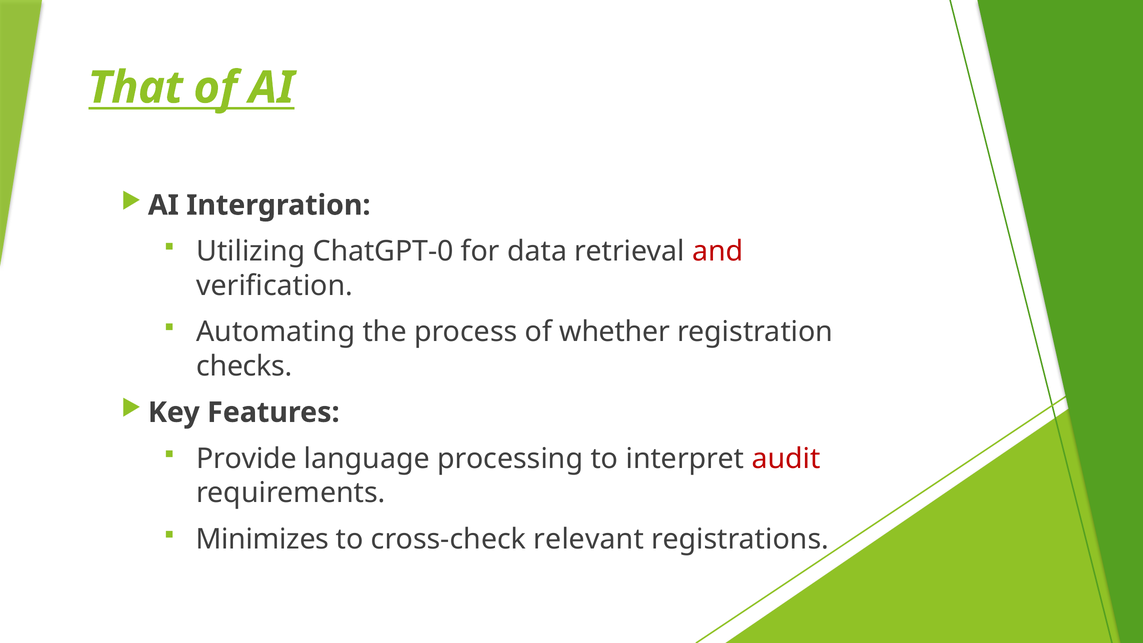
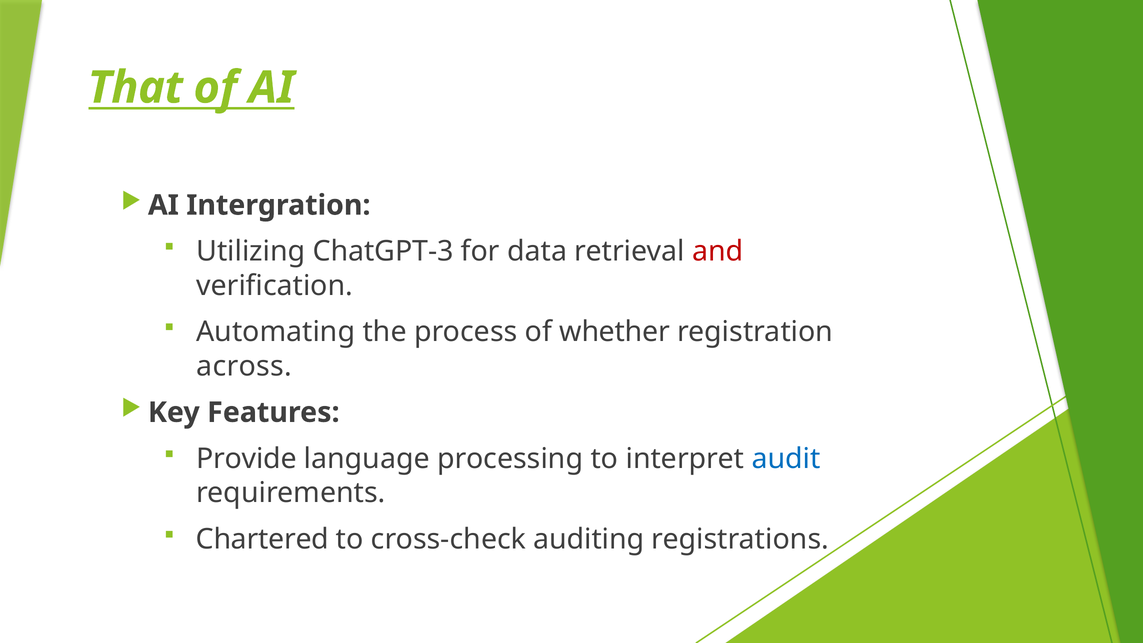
ChatGPT-0: ChatGPT-0 -> ChatGPT-3 (383, 251)
checks: checks -> across (244, 366)
audit colour: red -> blue (786, 459)
Minimizes: Minimizes -> Chartered (262, 539)
relevant: relevant -> auditing (589, 539)
